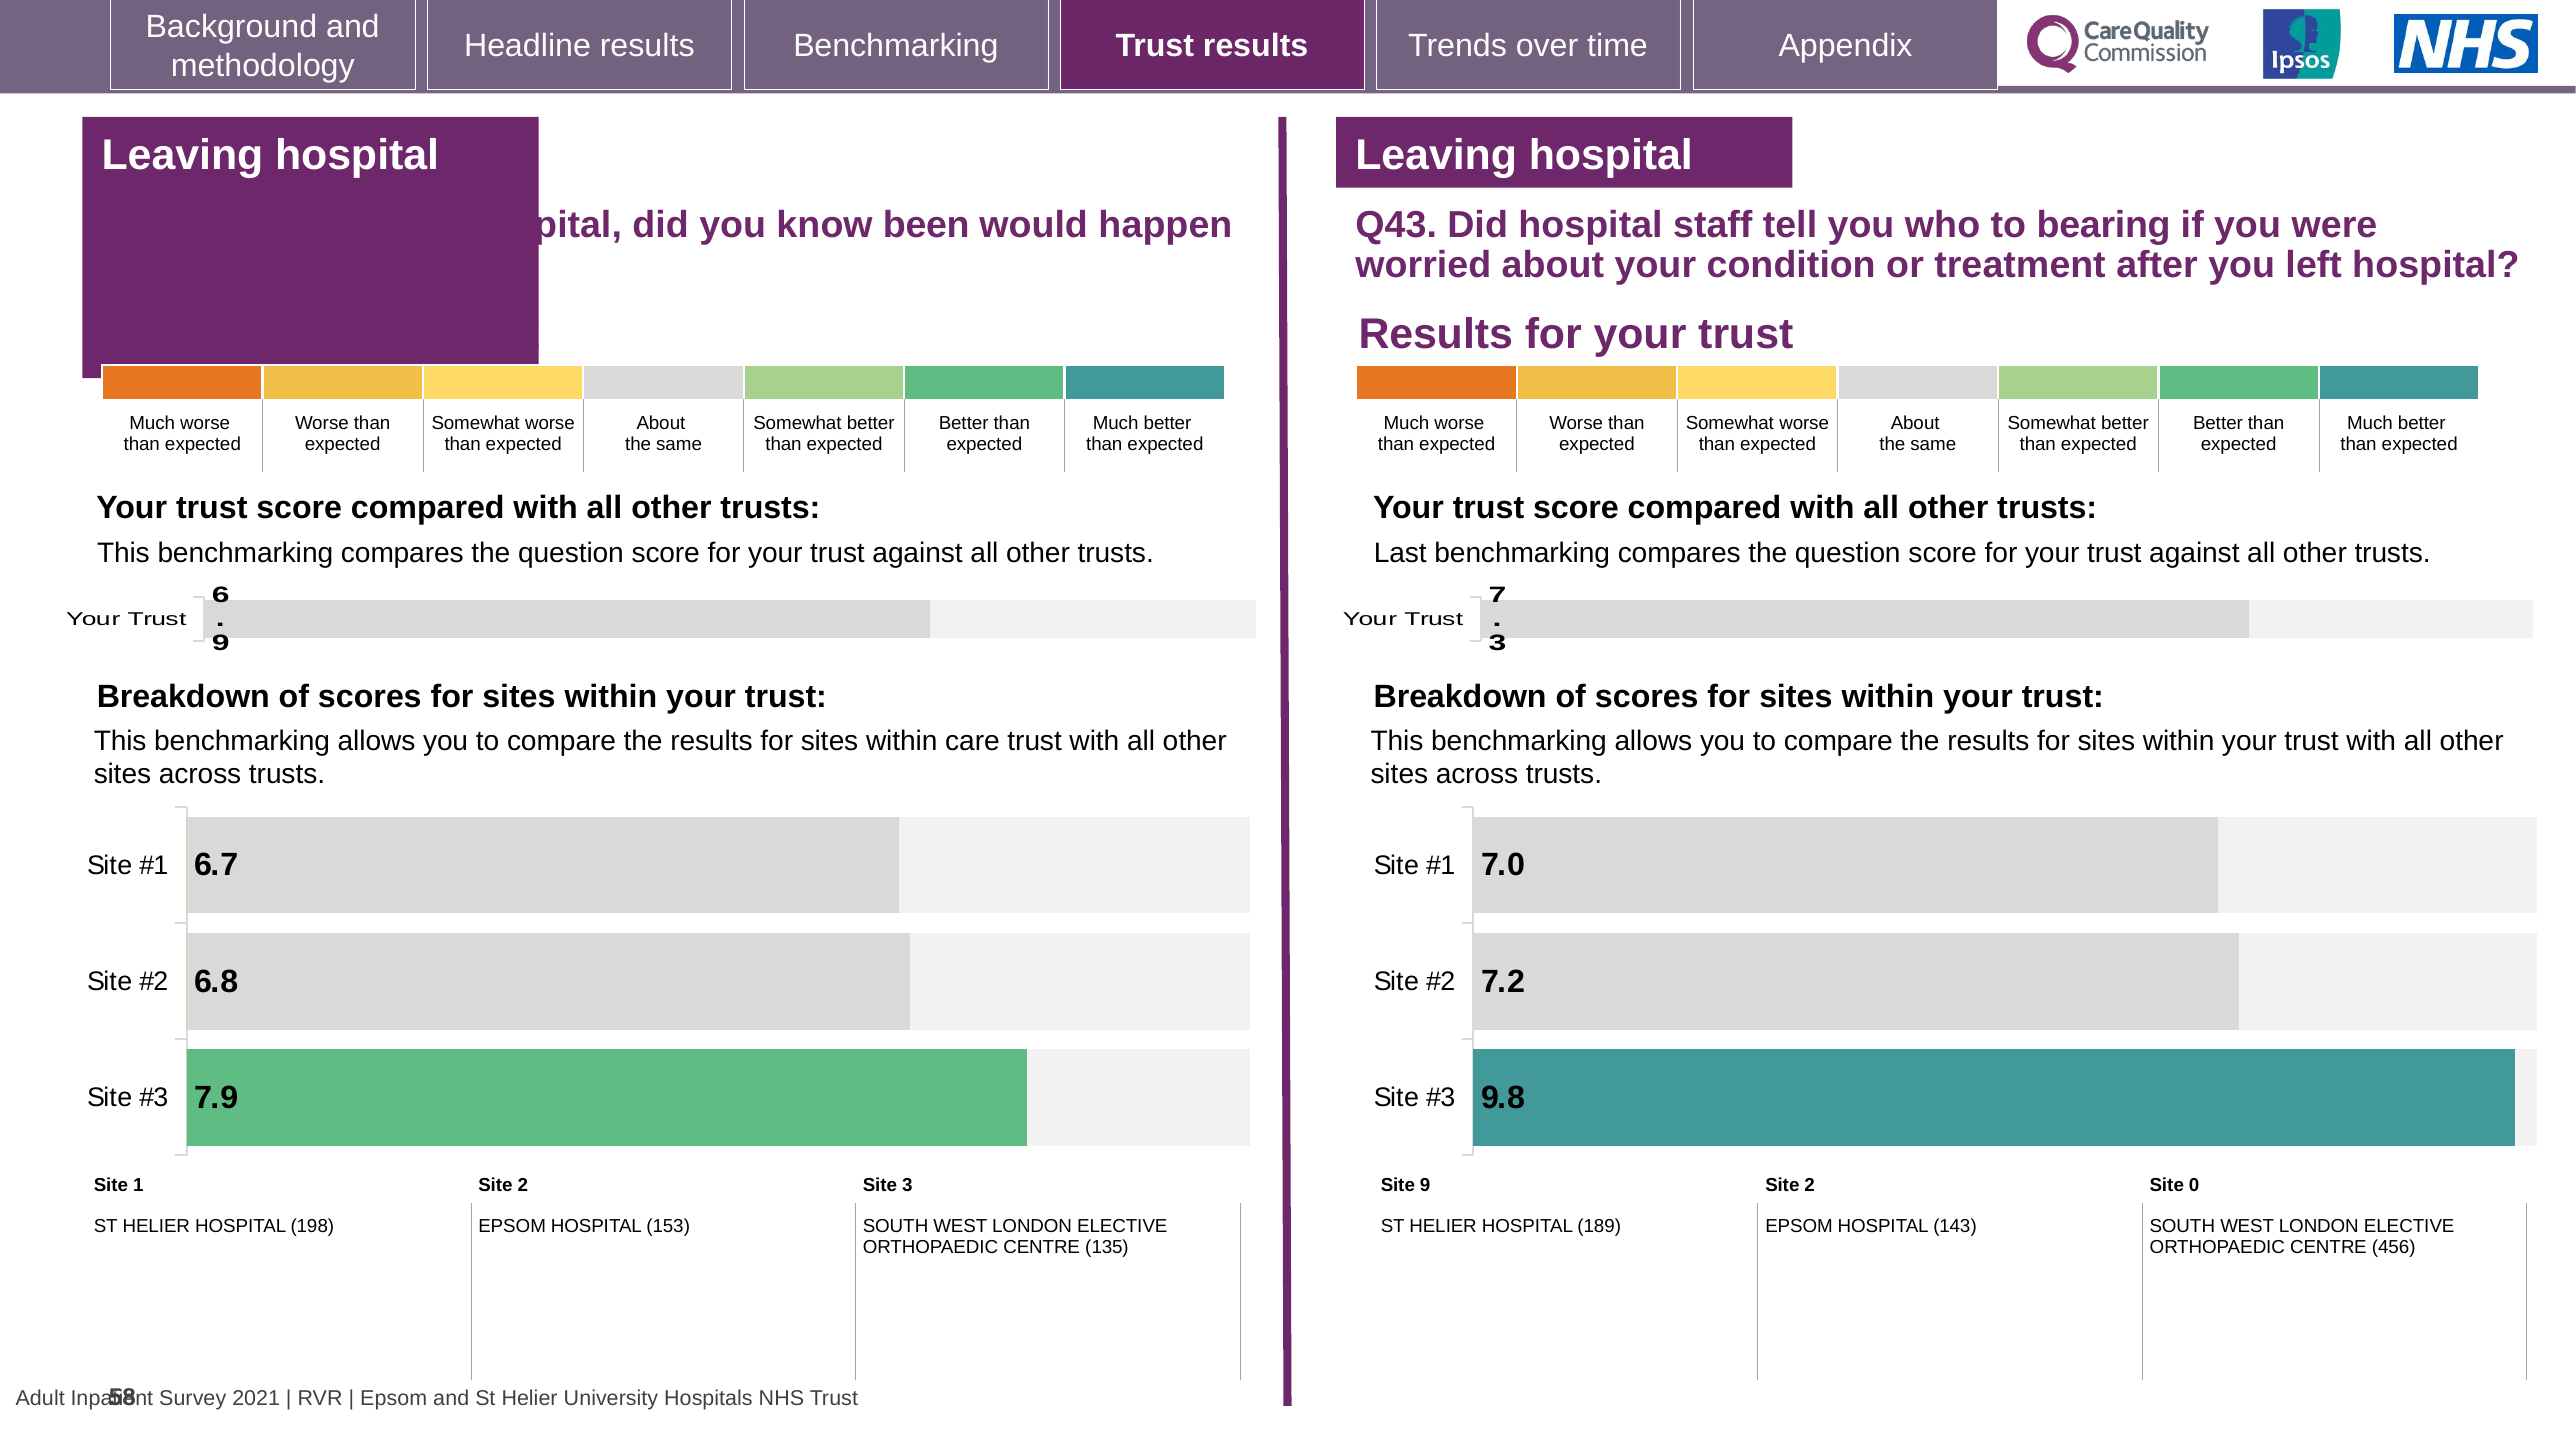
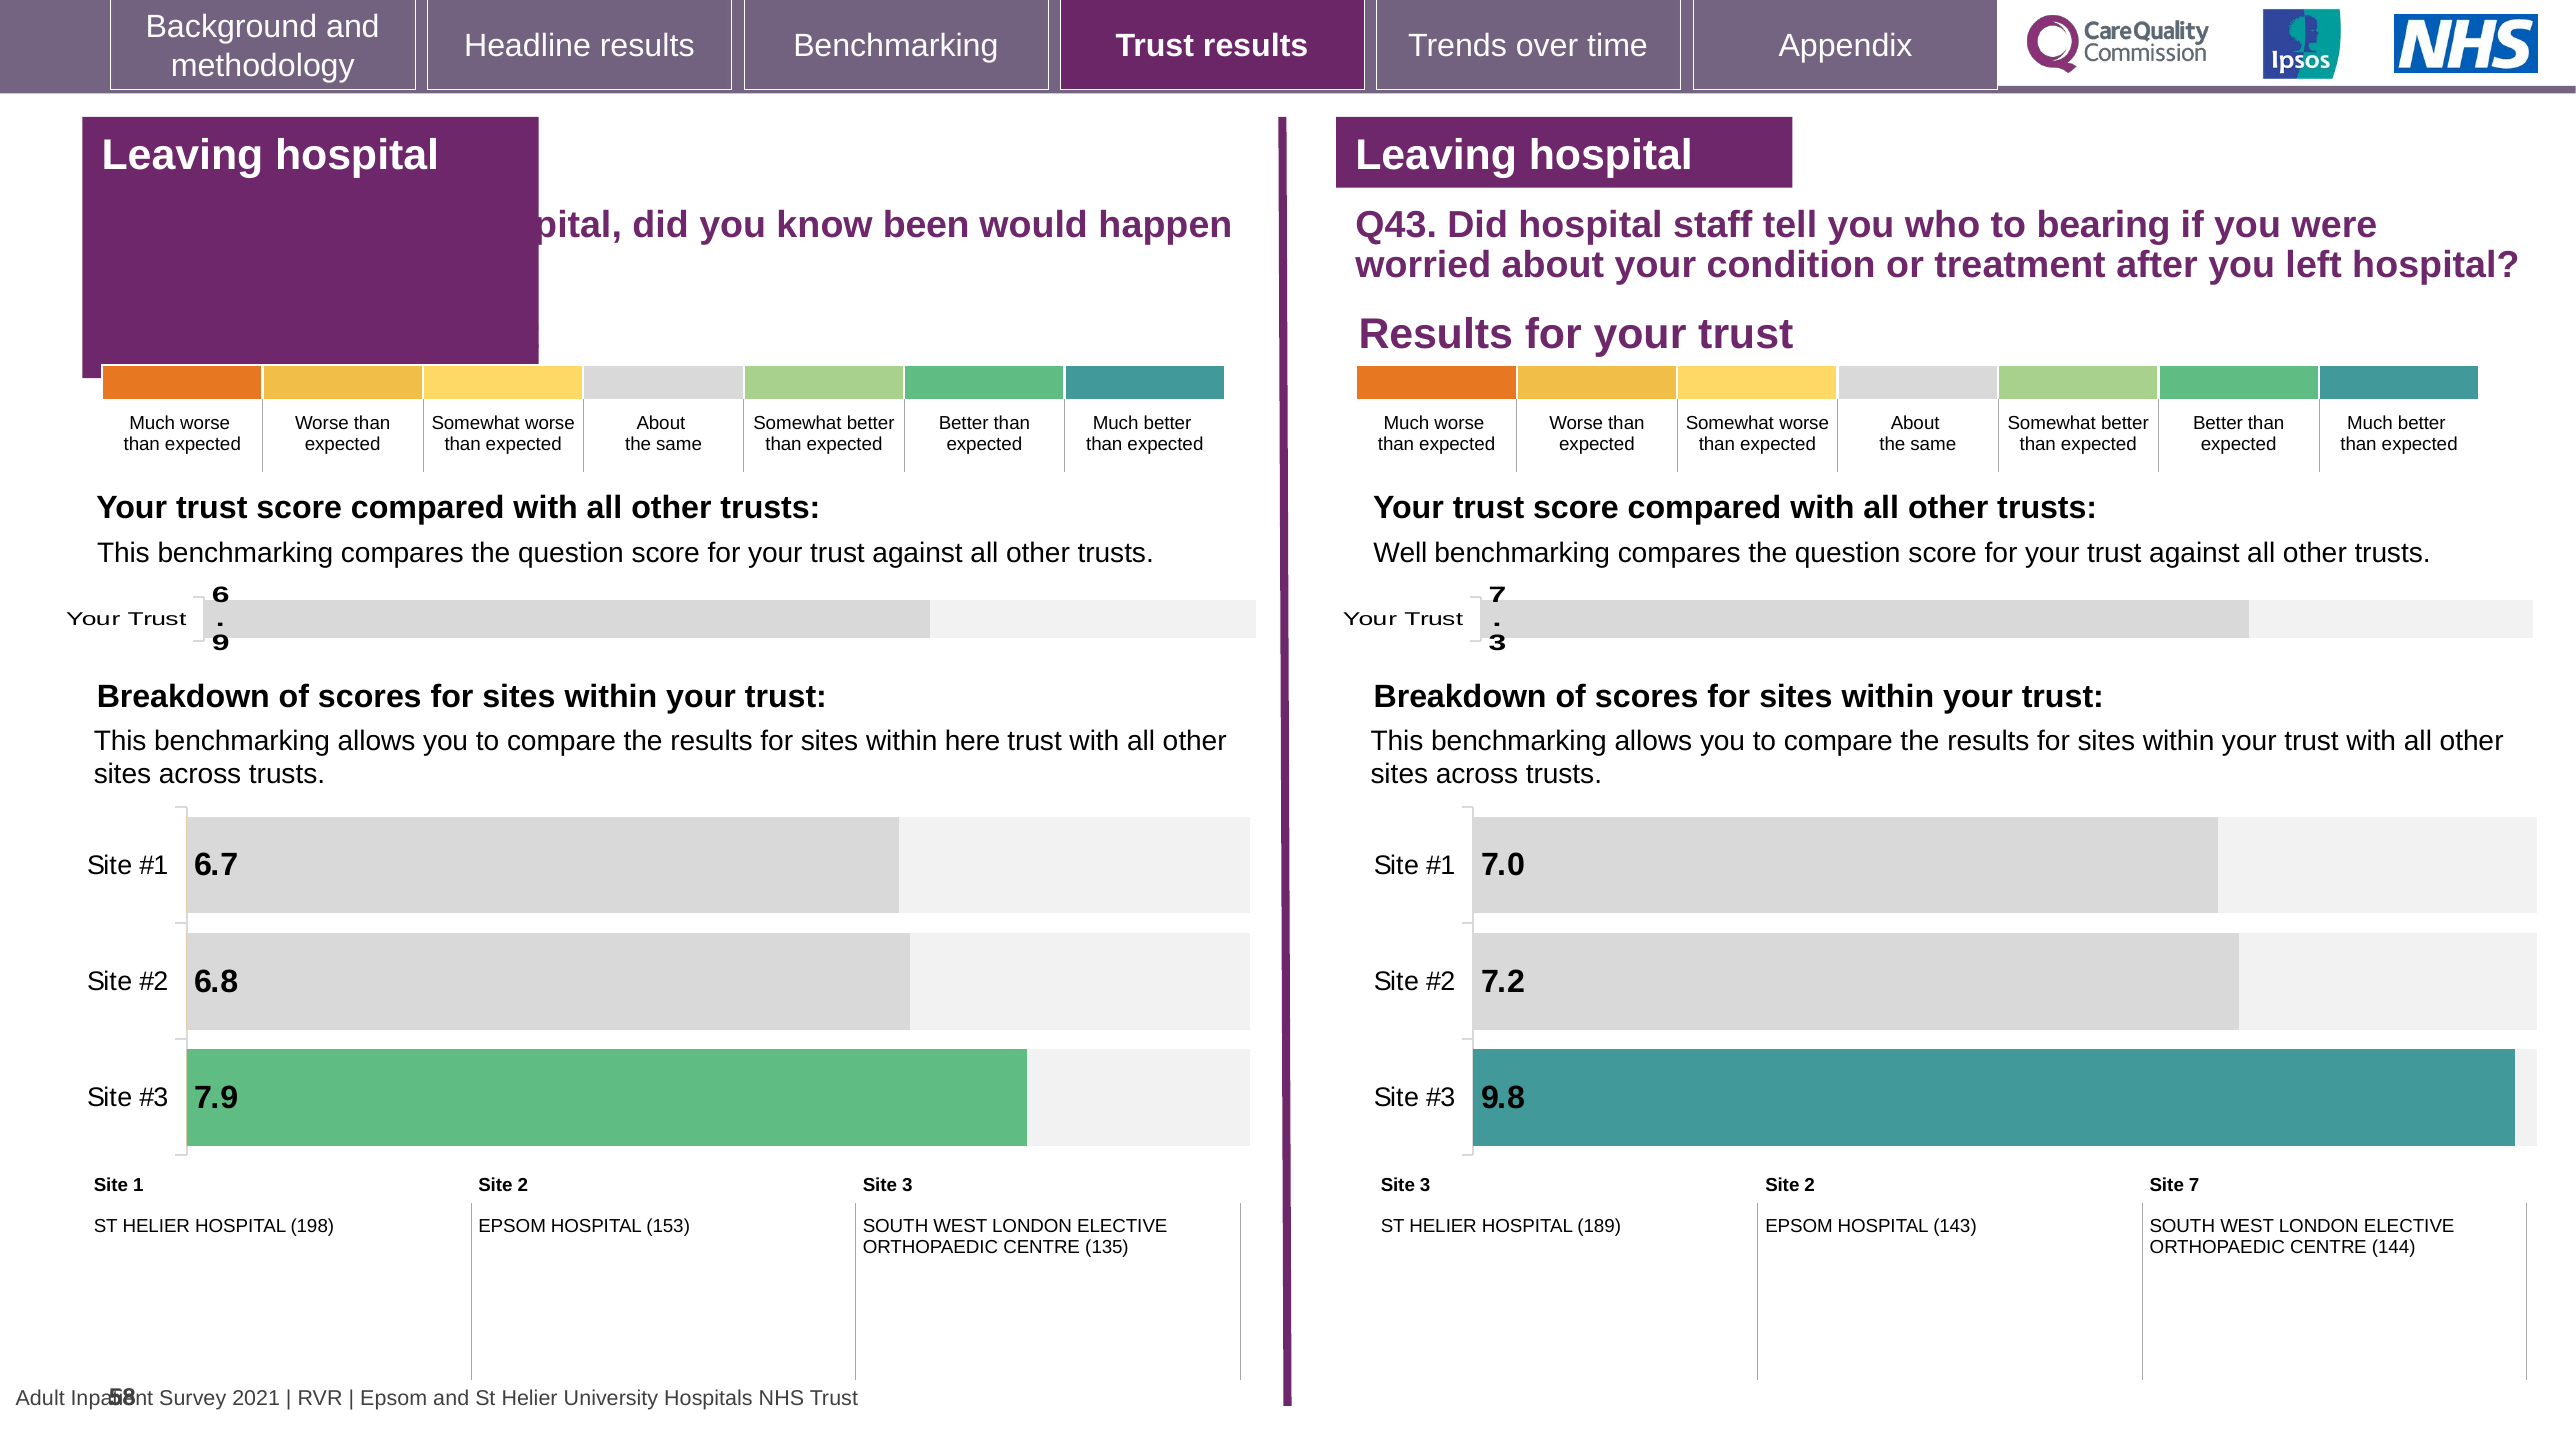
Last: Last -> Well (1400, 553)
within care: care -> here (973, 741)
9: 9 -> 3 (1425, 1185)
Site 0: 0 -> 7 (2194, 1185)
456: 456 -> 144 (2394, 1248)
